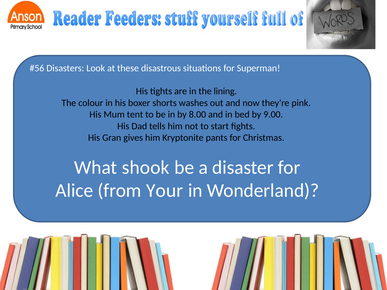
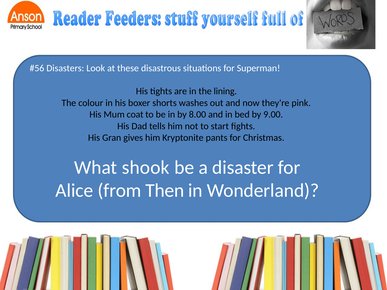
tent: tent -> coat (135, 115)
Your: Your -> Then (165, 191)
